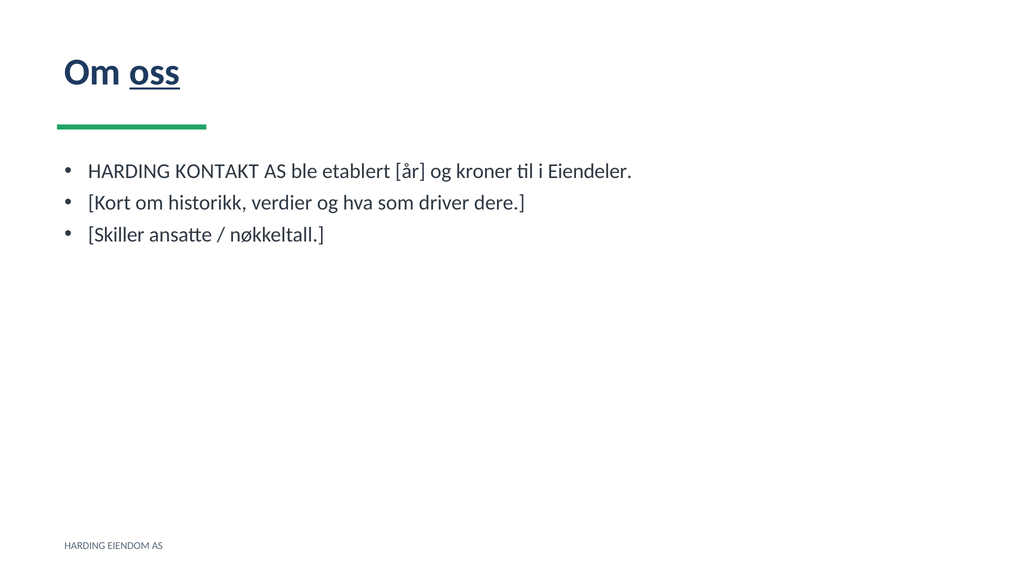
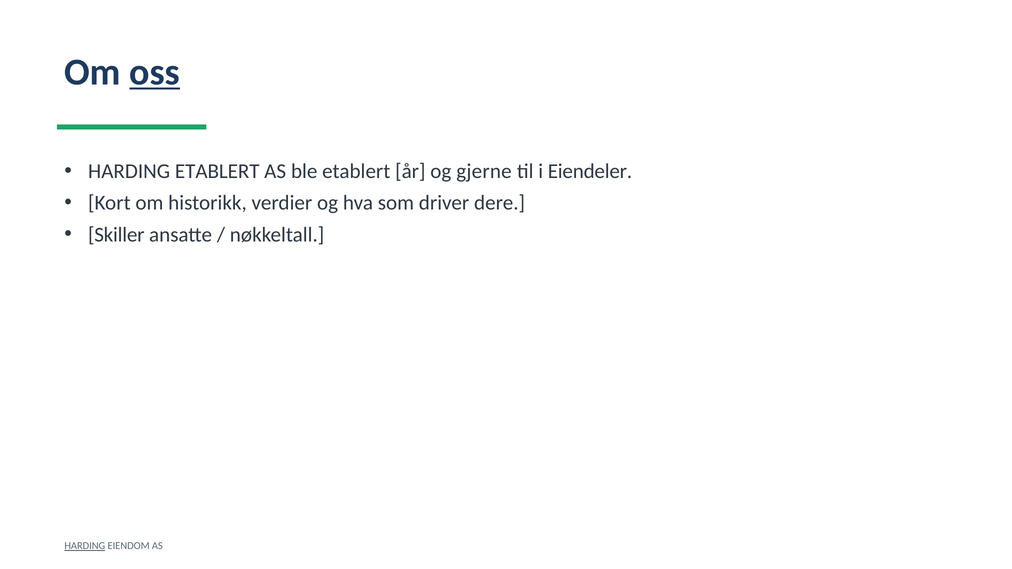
HARDING KONTAKT: KONTAKT -> ETABLERT (217, 171)
kroner: kroner -> gjerne (484, 171)
HARDING underline: none -> present (85, 546)
